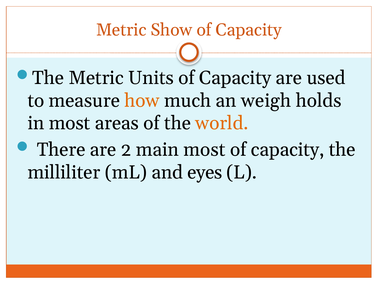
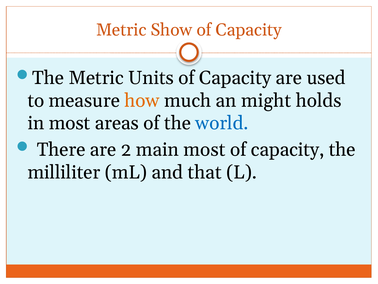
weigh: weigh -> might (266, 100)
world colour: orange -> blue (222, 123)
eyes: eyes -> that (205, 172)
